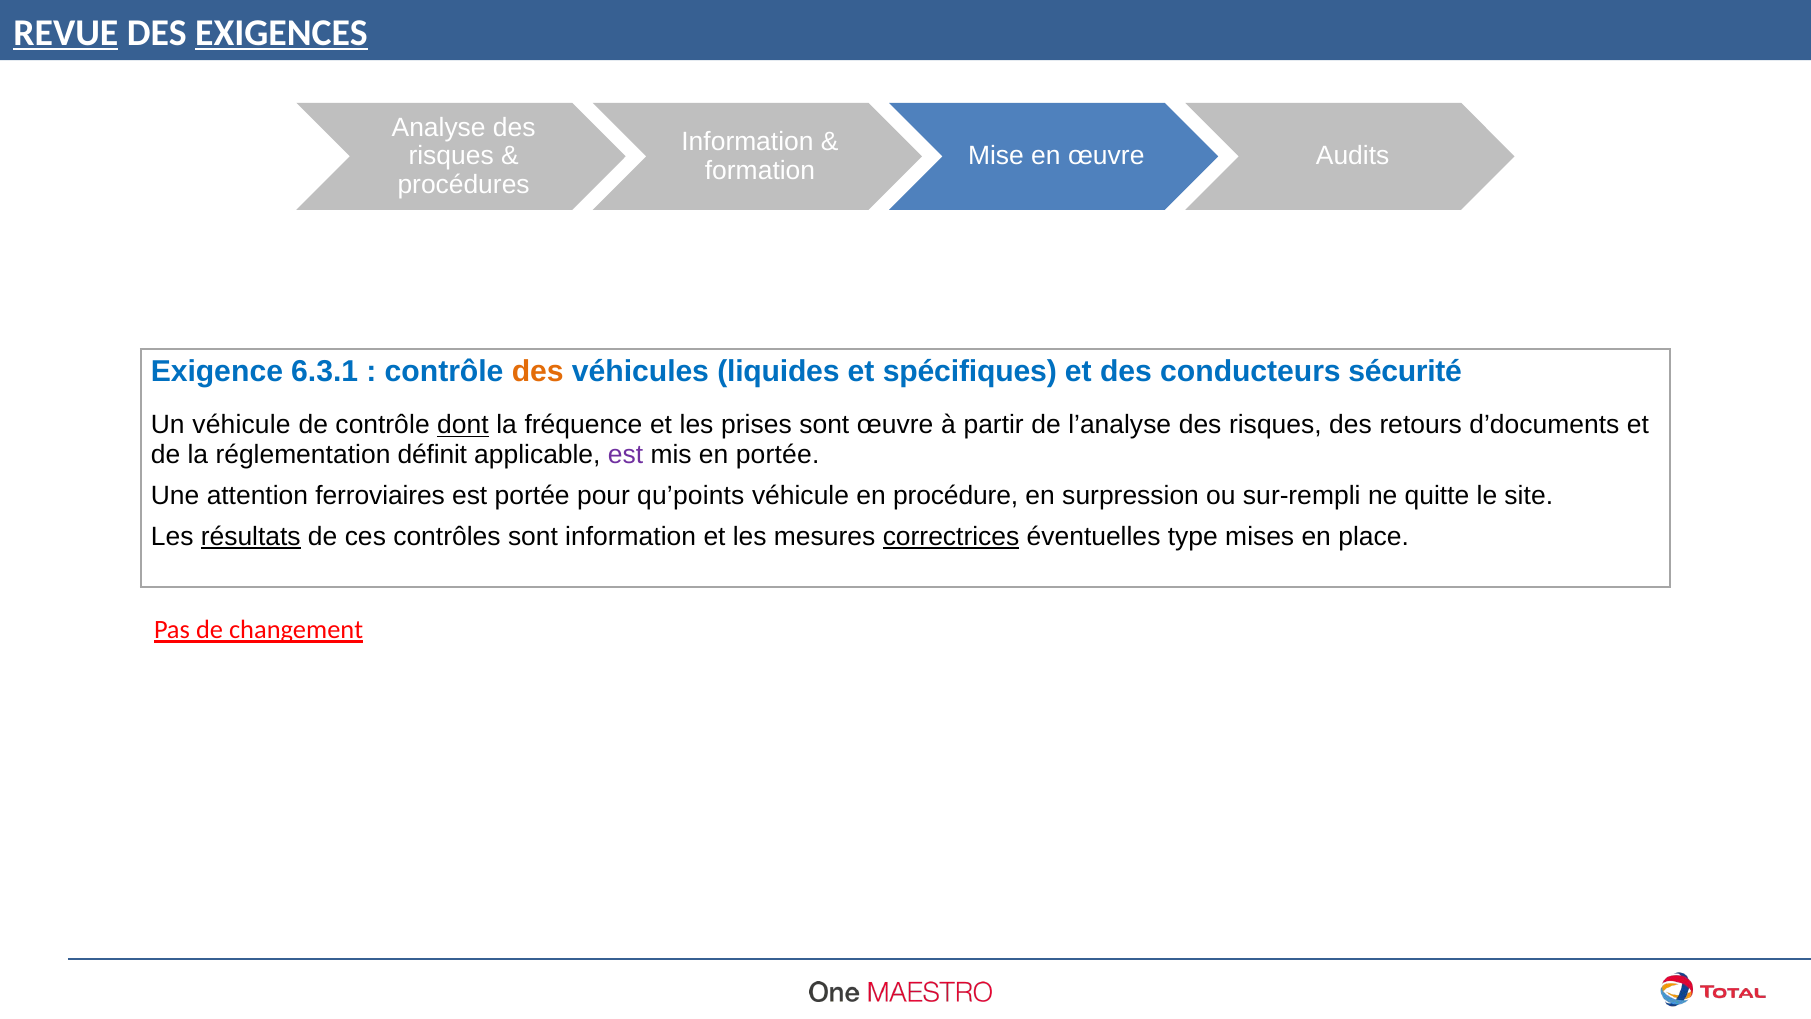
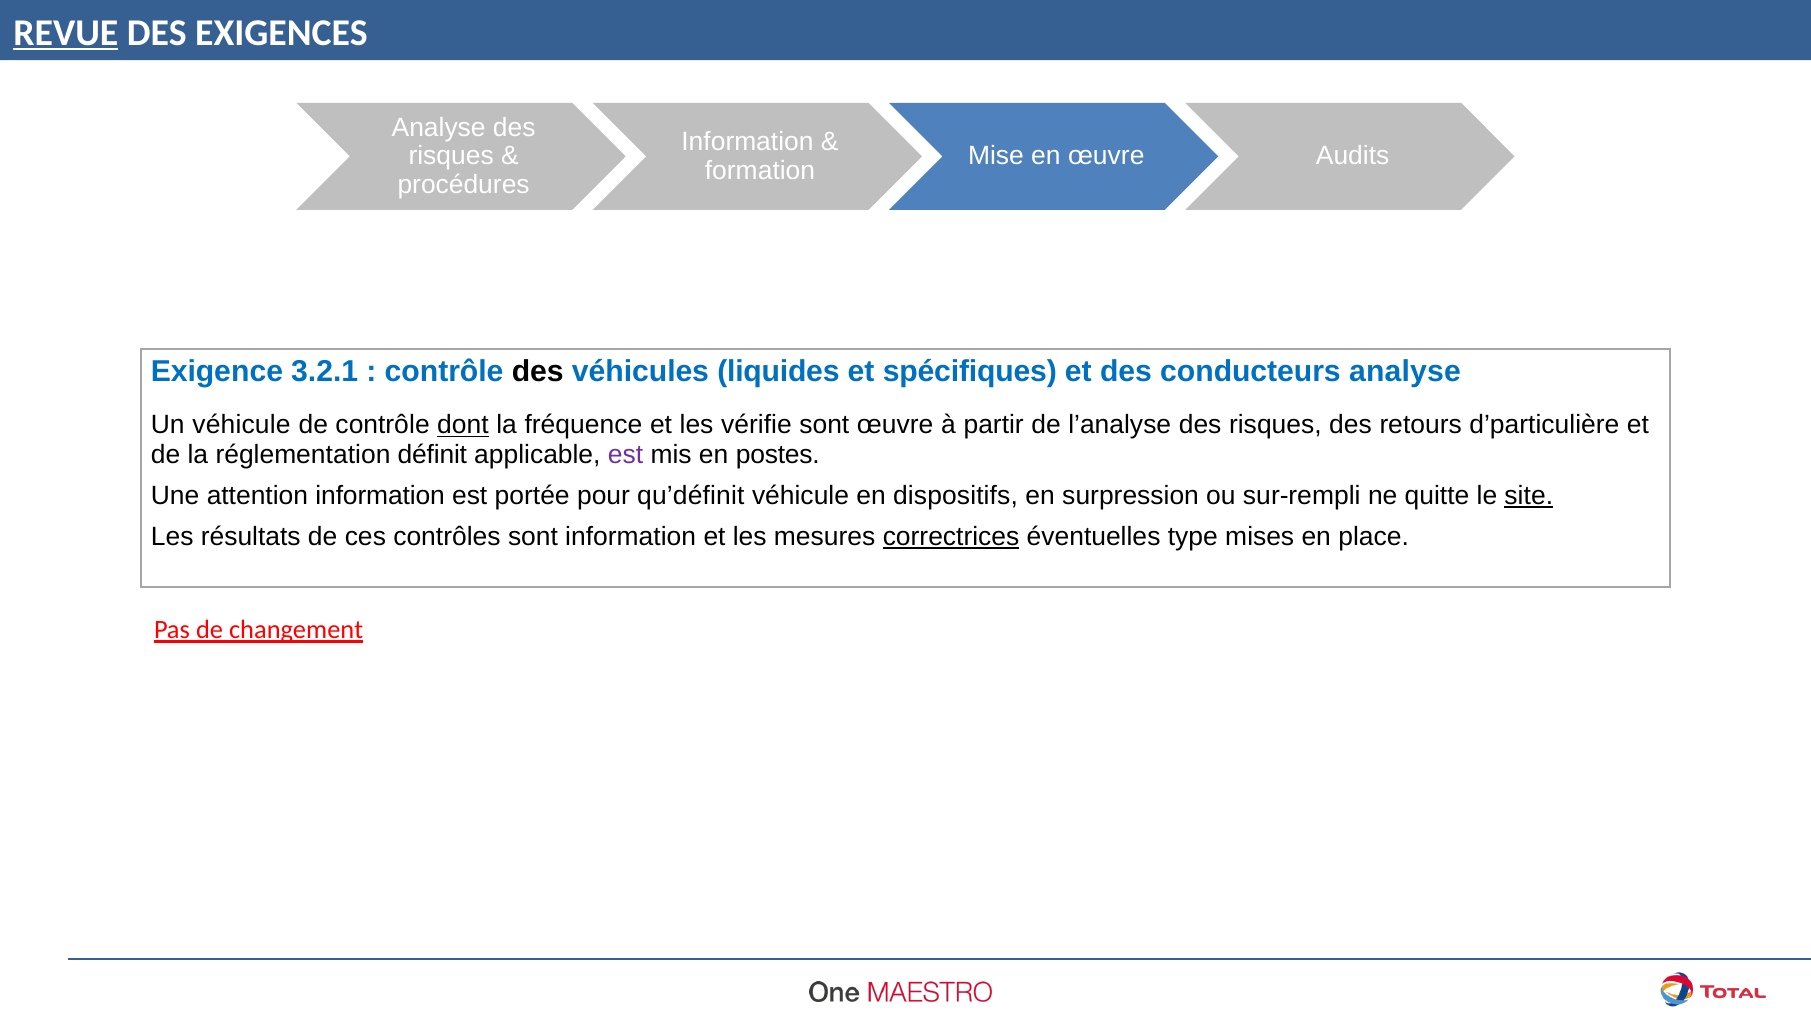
EXIGENCES underline: present -> none (281, 33)
6.3.1: 6.3.1 -> 3.2.1 (325, 371)
des colour: orange -> black (538, 371)
conducteurs sécurité: sécurité -> analyse (1405, 371)
prises: prises -> vérifie (756, 425)
d’documents: d’documents -> d’particulière (1544, 425)
en portée: portée -> postes (778, 455)
attention ferroviaires: ferroviaires -> information (380, 496)
qu’points: qu’points -> qu’définit (691, 496)
procédure: procédure -> dispositifs (955, 496)
site underline: none -> present (1529, 496)
résultats underline: present -> none (251, 537)
